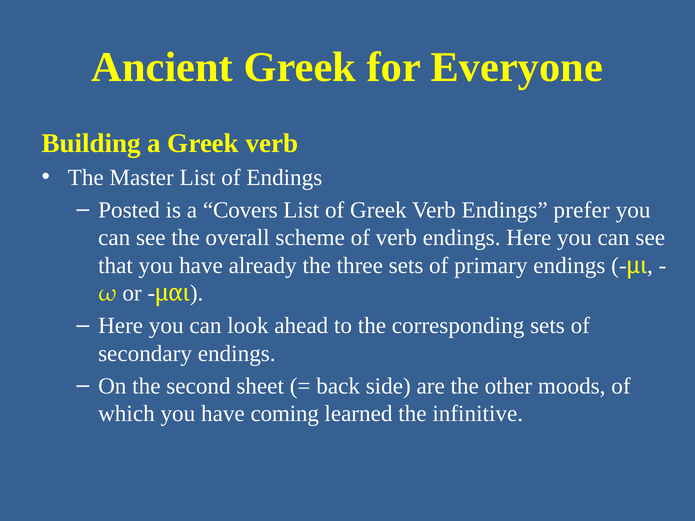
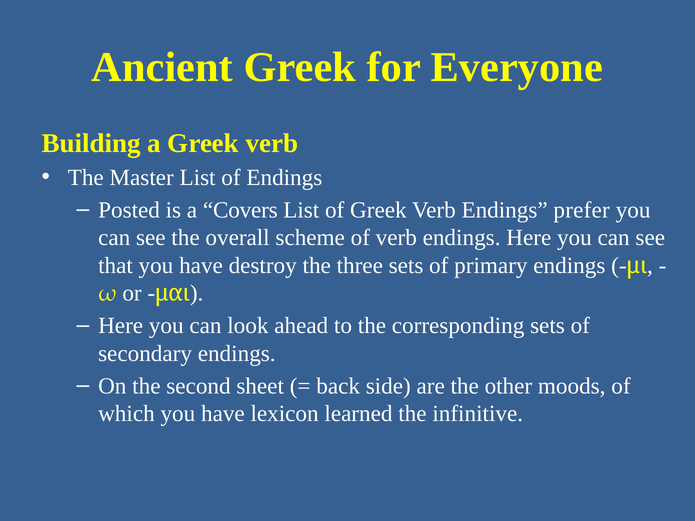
already: already -> destroy (263, 266)
coming: coming -> lexicon (285, 414)
